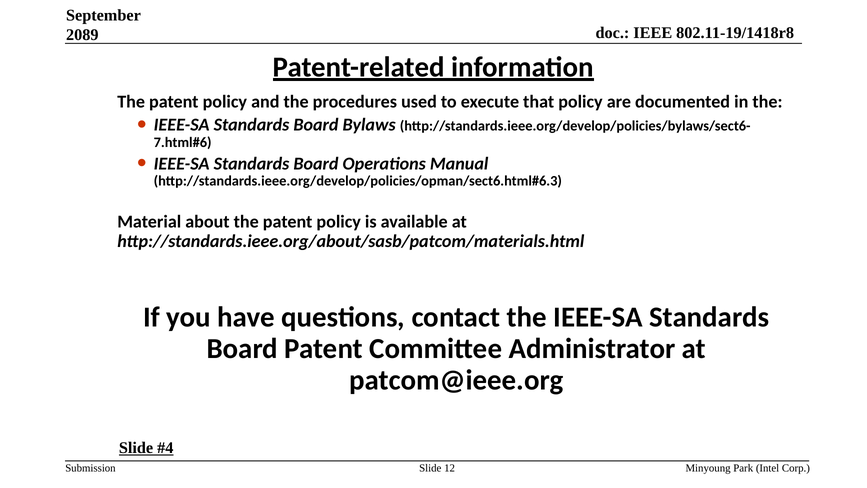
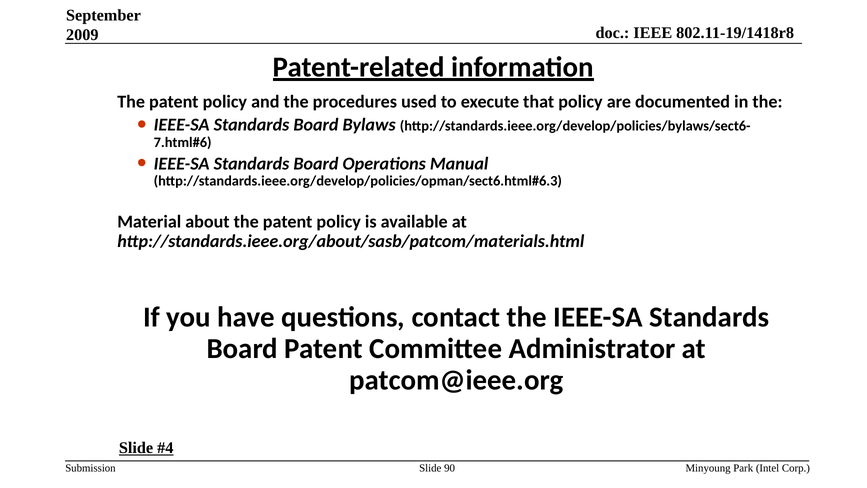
2089: 2089 -> 2009 (82, 35)
12: 12 -> 90 (450, 468)
